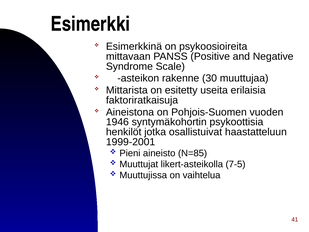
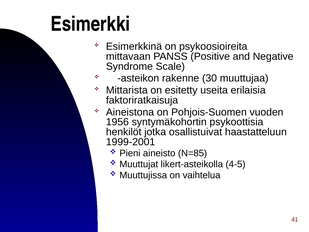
1946: 1946 -> 1956 (117, 122)
7-5: 7-5 -> 4-5 (236, 164)
